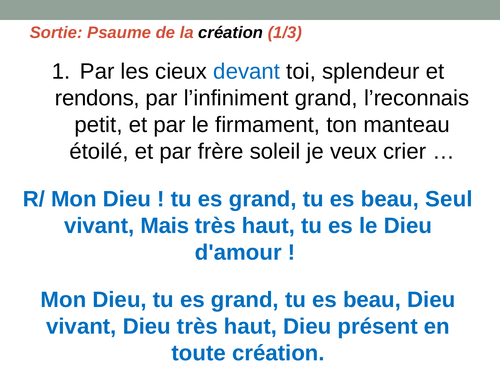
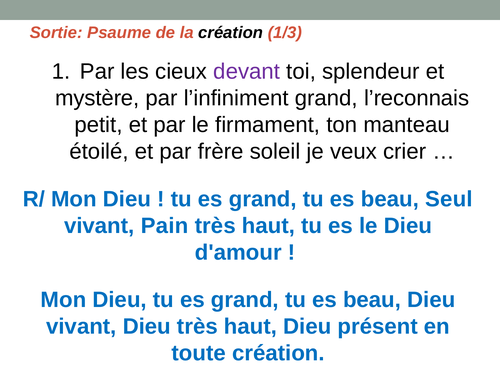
devant colour: blue -> purple (247, 72)
rendons: rendons -> mystère (97, 98)
Mais: Mais -> Pain (165, 226)
